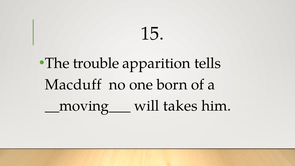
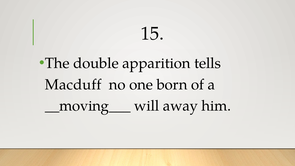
trouble: trouble -> double (96, 63)
takes: takes -> away (180, 106)
